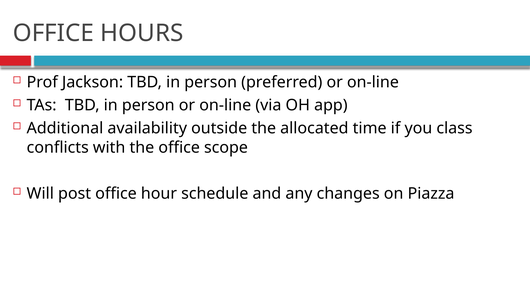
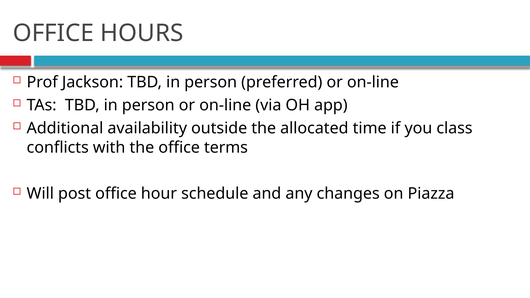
scope: scope -> terms (226, 148)
